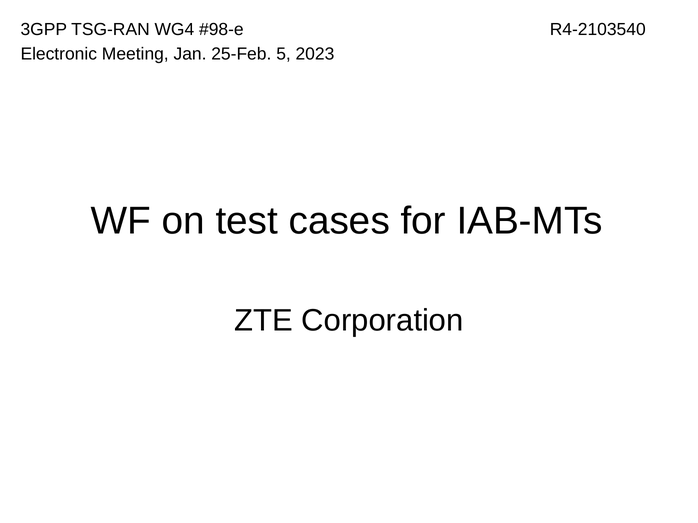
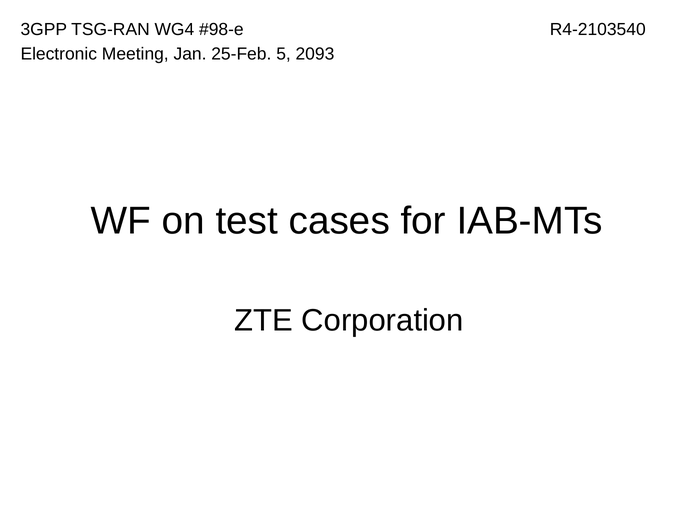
2023: 2023 -> 2093 (315, 54)
